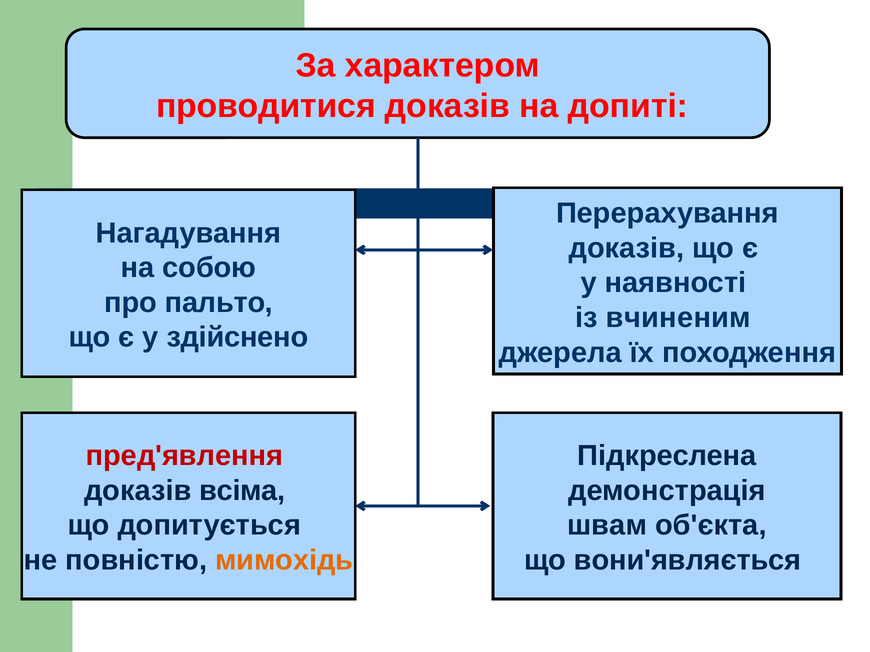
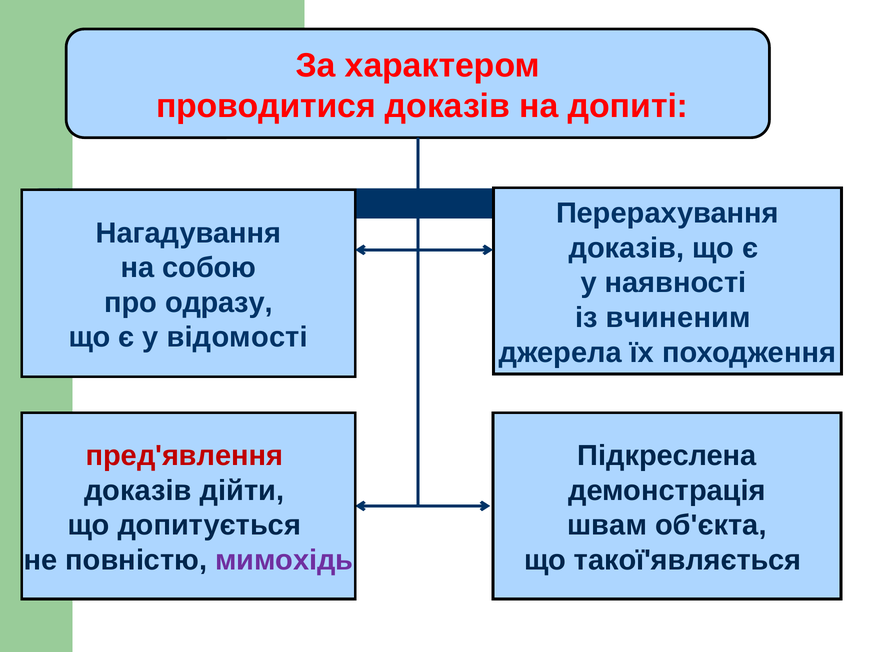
пальто: пальто -> одразу (219, 303)
здійснено: здійснено -> відомості (237, 338)
всіма: всіма -> дійти (242, 491)
мимохідь colour: orange -> purple (284, 561)
вони'являється: вони'являється -> такої'являється (688, 561)
